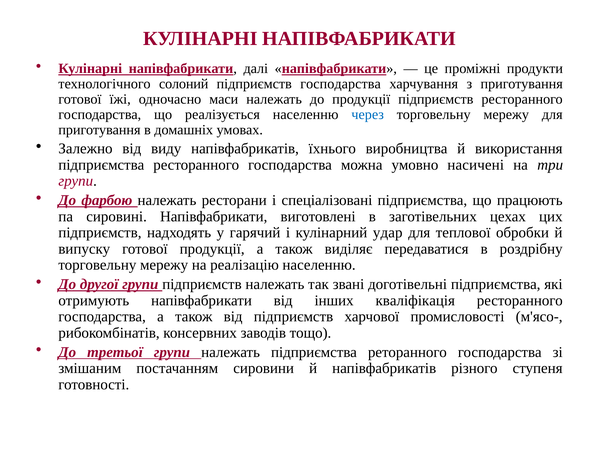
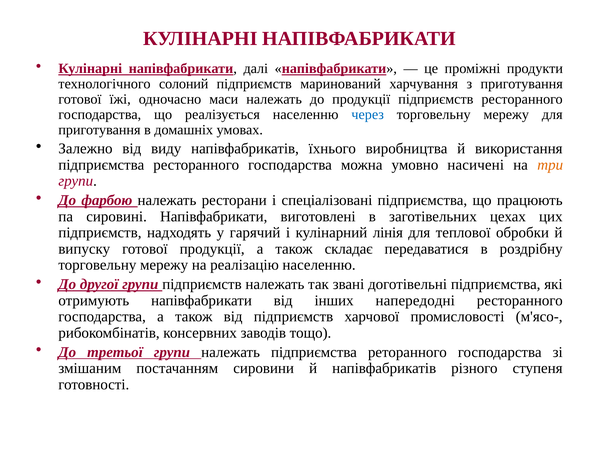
підприємств господарства: господарства -> маринований (341, 84)
три colour: black -> orange (550, 165)
удар: удар -> лінія (388, 233)
виділяє: виділяє -> складає (349, 249)
кваліфікація: кваліфікація -> напередодні (415, 301)
